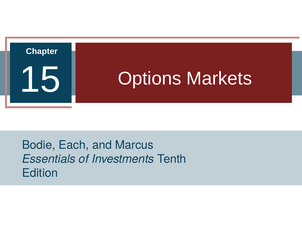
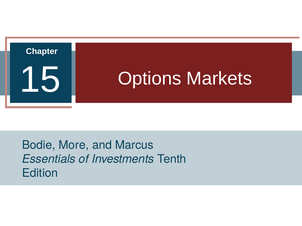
Each: Each -> More (74, 145)
